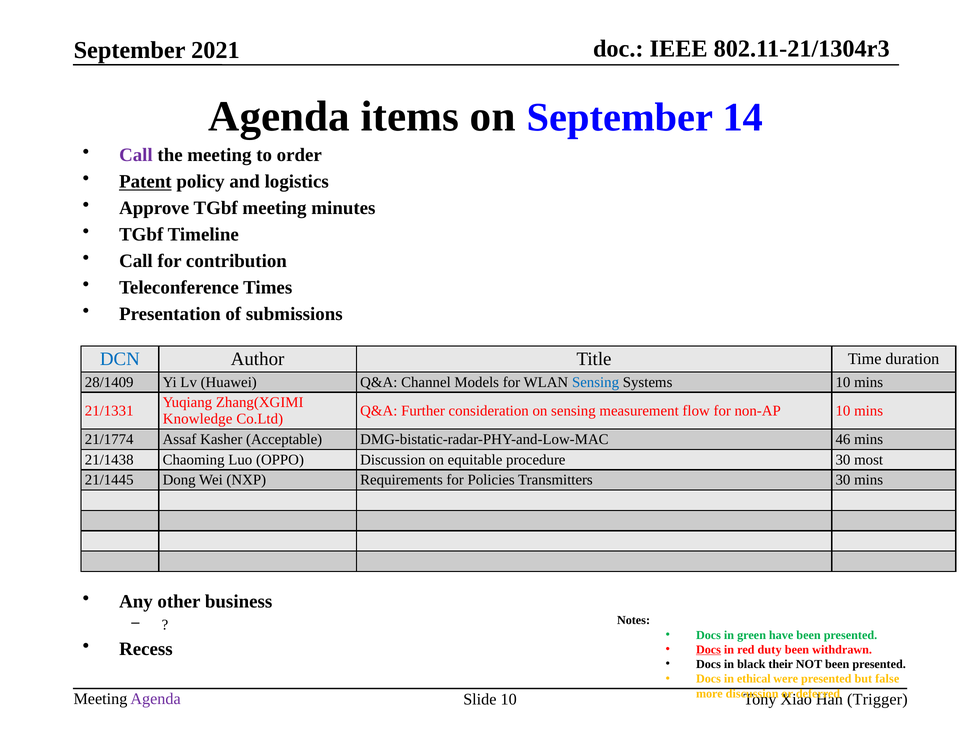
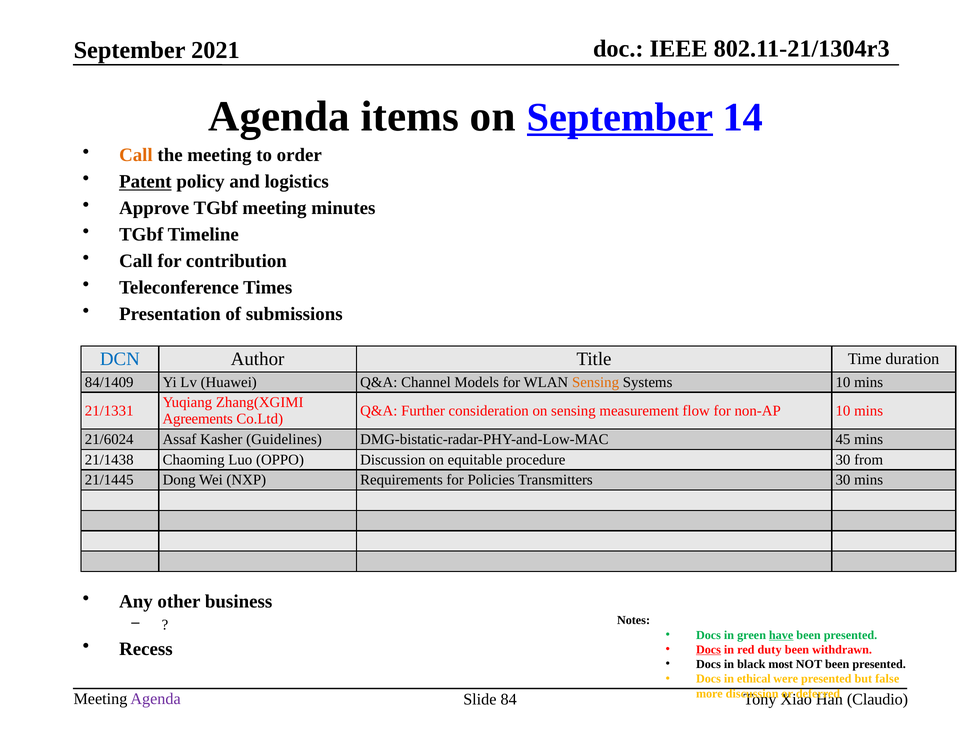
September underline: none -> present (620, 117)
Call colour: purple -> orange (136, 155)
28/1409: 28/1409 -> 84/1409 (109, 382)
Sensing colour: blue -> orange (596, 382)
Knowledge: Knowledge -> Agreements (198, 419)
21/1774: 21/1774 -> 21/6024 (109, 439)
Acceptable: Acceptable -> Guidelines (284, 439)
46: 46 -> 45 (843, 439)
most: most -> from (869, 460)
have underline: none -> present (781, 635)
their: their -> most (781, 664)
Slide 10: 10 -> 84 (509, 699)
Trigger: Trigger -> Claudio (878, 699)
